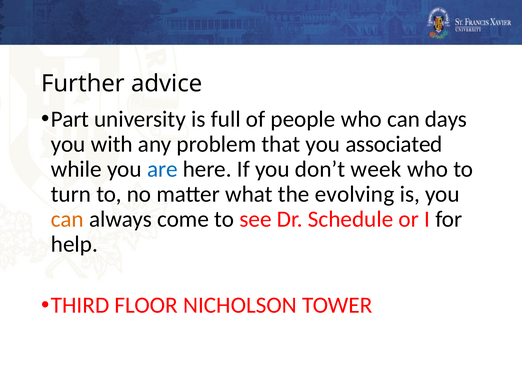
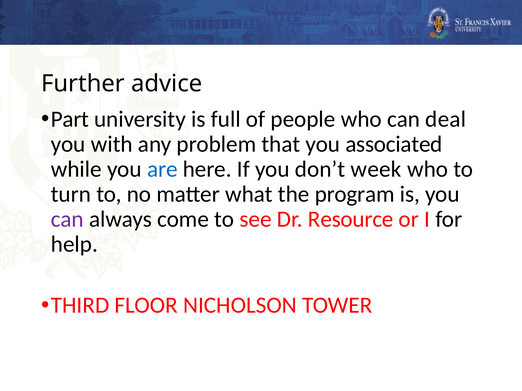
days: days -> deal (446, 119)
evolving: evolving -> program (355, 194)
can colour: orange -> purple (67, 220)
Schedule: Schedule -> Resource (351, 220)
